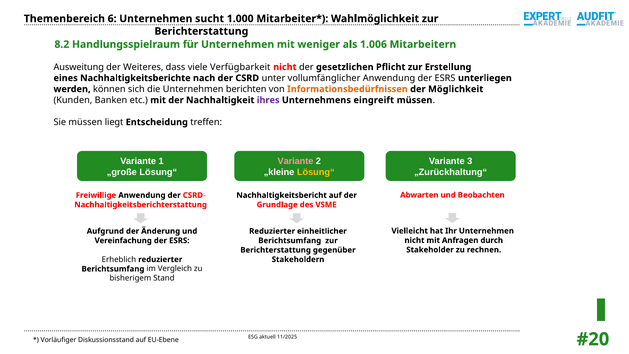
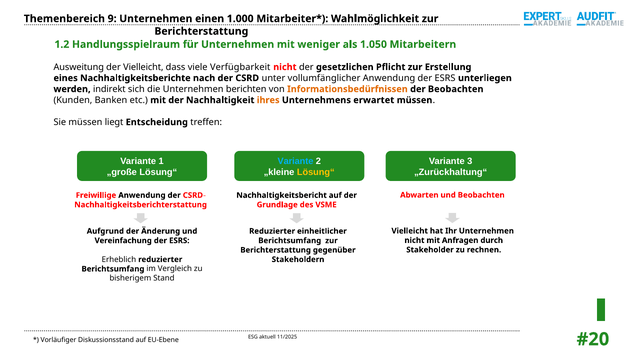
Themenbereich 6: 6 -> 9 (112, 19)
sucht: sucht -> einen (210, 19)
8.2: 8.2 -> 1.2 (62, 44)
1.006: 1.006 -> 1.050 (373, 44)
der Weiteres: Weiteres -> Vielleicht (143, 67)
können: können -> indirekt (109, 89)
der Möglichkeit: Möglichkeit -> Beobachten (456, 89)
ihres colour: purple -> orange (268, 100)
eingreift: eingreift -> erwartet (374, 100)
Variante colour: pink -> light blue (295, 161)
